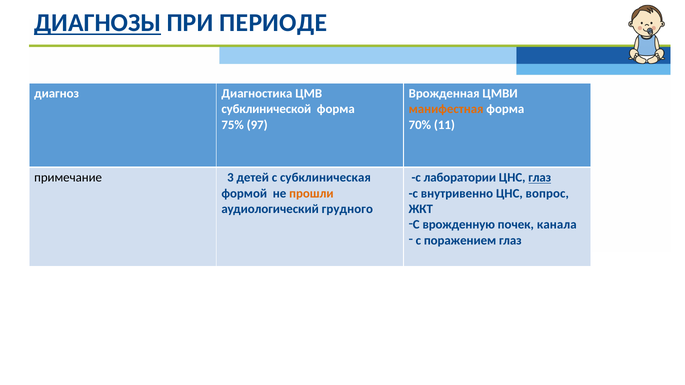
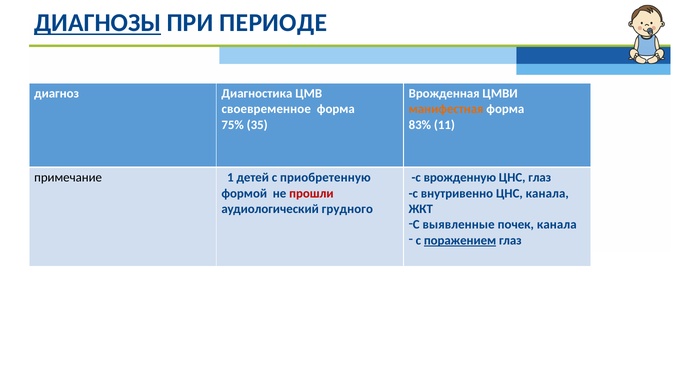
субклинической: субклинической -> своевременное (266, 109)
97: 97 -> 35 (257, 125)
70%: 70% -> 83% (420, 125)
3: 3 -> 1 (230, 178)
субклиническая: субклиническая -> приобретенную (325, 178)
лаборатории: лаборатории -> врожденную (460, 178)
глаз underline: present -> none (540, 178)
прошли colour: orange -> red (311, 194)
ЦНС вопрос: вопрос -> канала (547, 194)
врожденную: врожденную -> выявленные (459, 225)
поражением underline: none -> present (460, 241)
